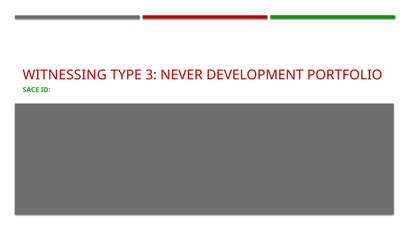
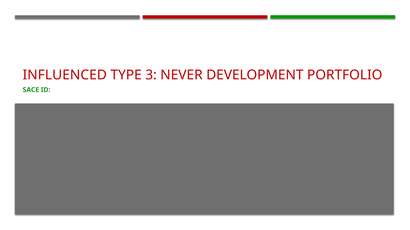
WITNESSING: WITNESSING -> INFLUENCED (65, 75)
